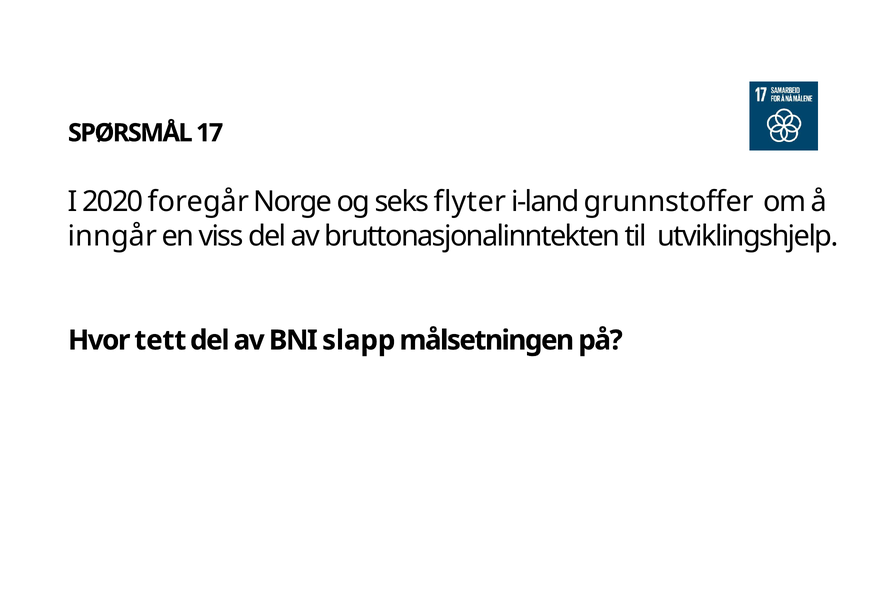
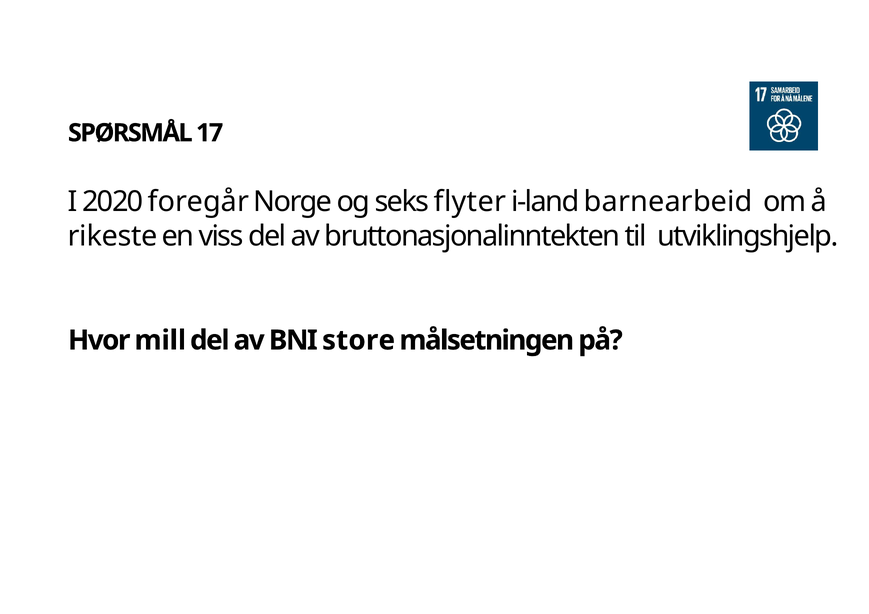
grunnstoffer: grunnstoffer -> barnearbeid (668, 202)
inngår: inngår -> rikeste (113, 236)
tett: tett -> mill (160, 340)
slapp: slapp -> store (359, 340)
